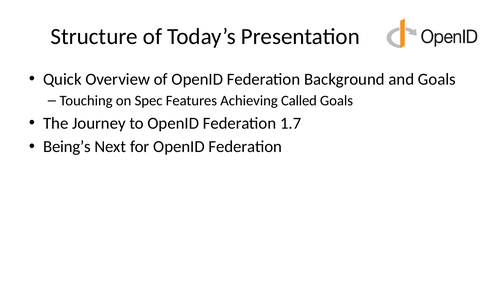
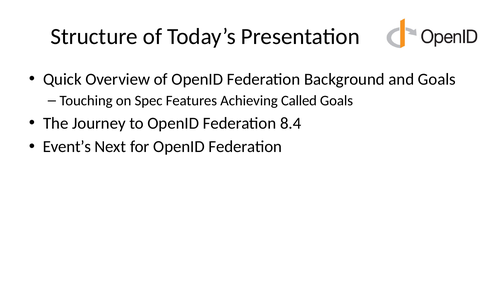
1.7: 1.7 -> 8.4 (291, 123)
Being’s: Being’s -> Event’s (67, 147)
